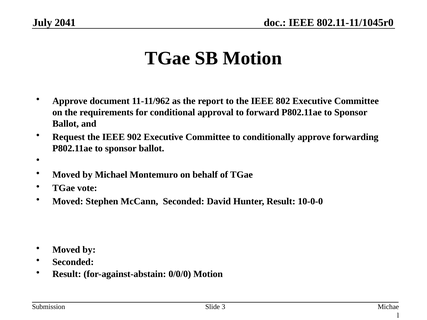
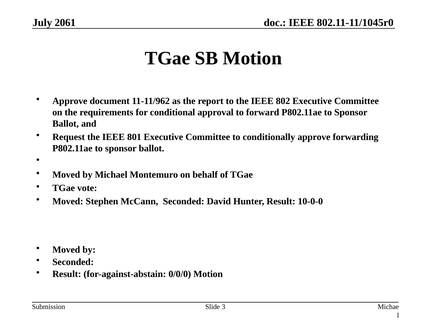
2041: 2041 -> 2061 (65, 23)
902: 902 -> 801 (134, 137)
